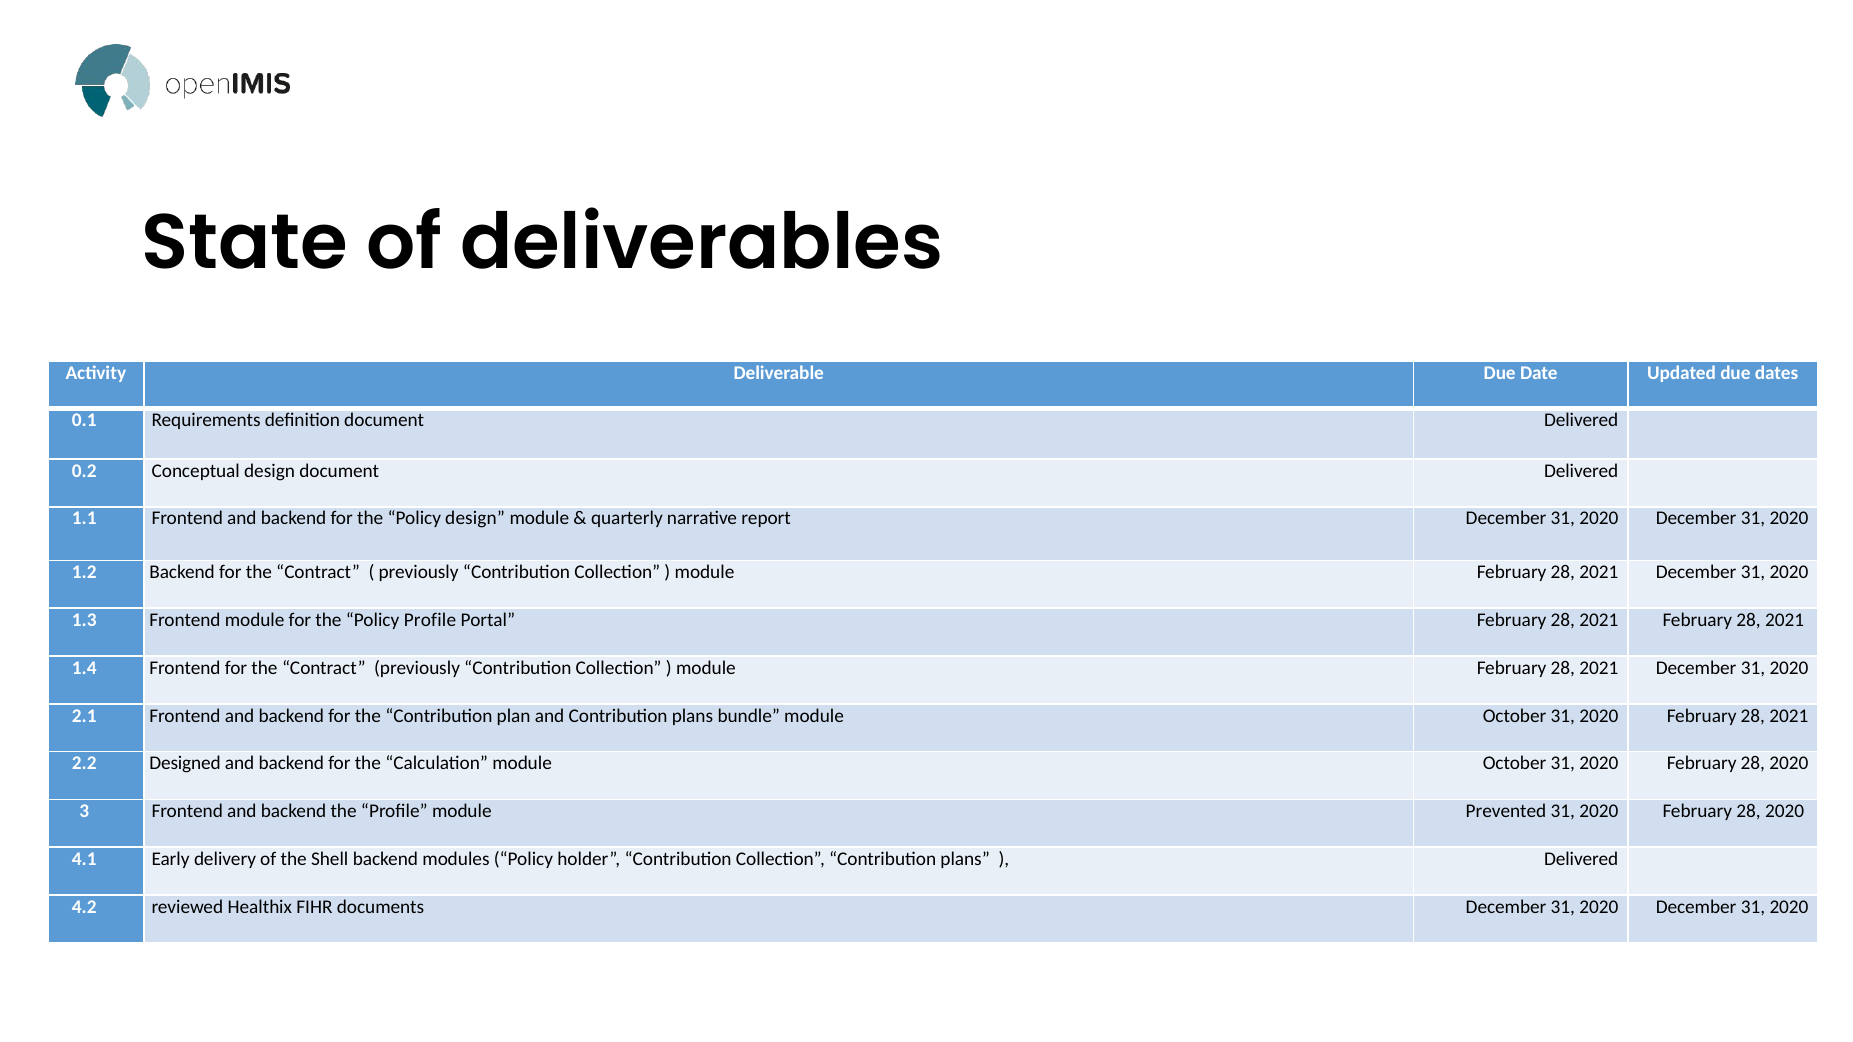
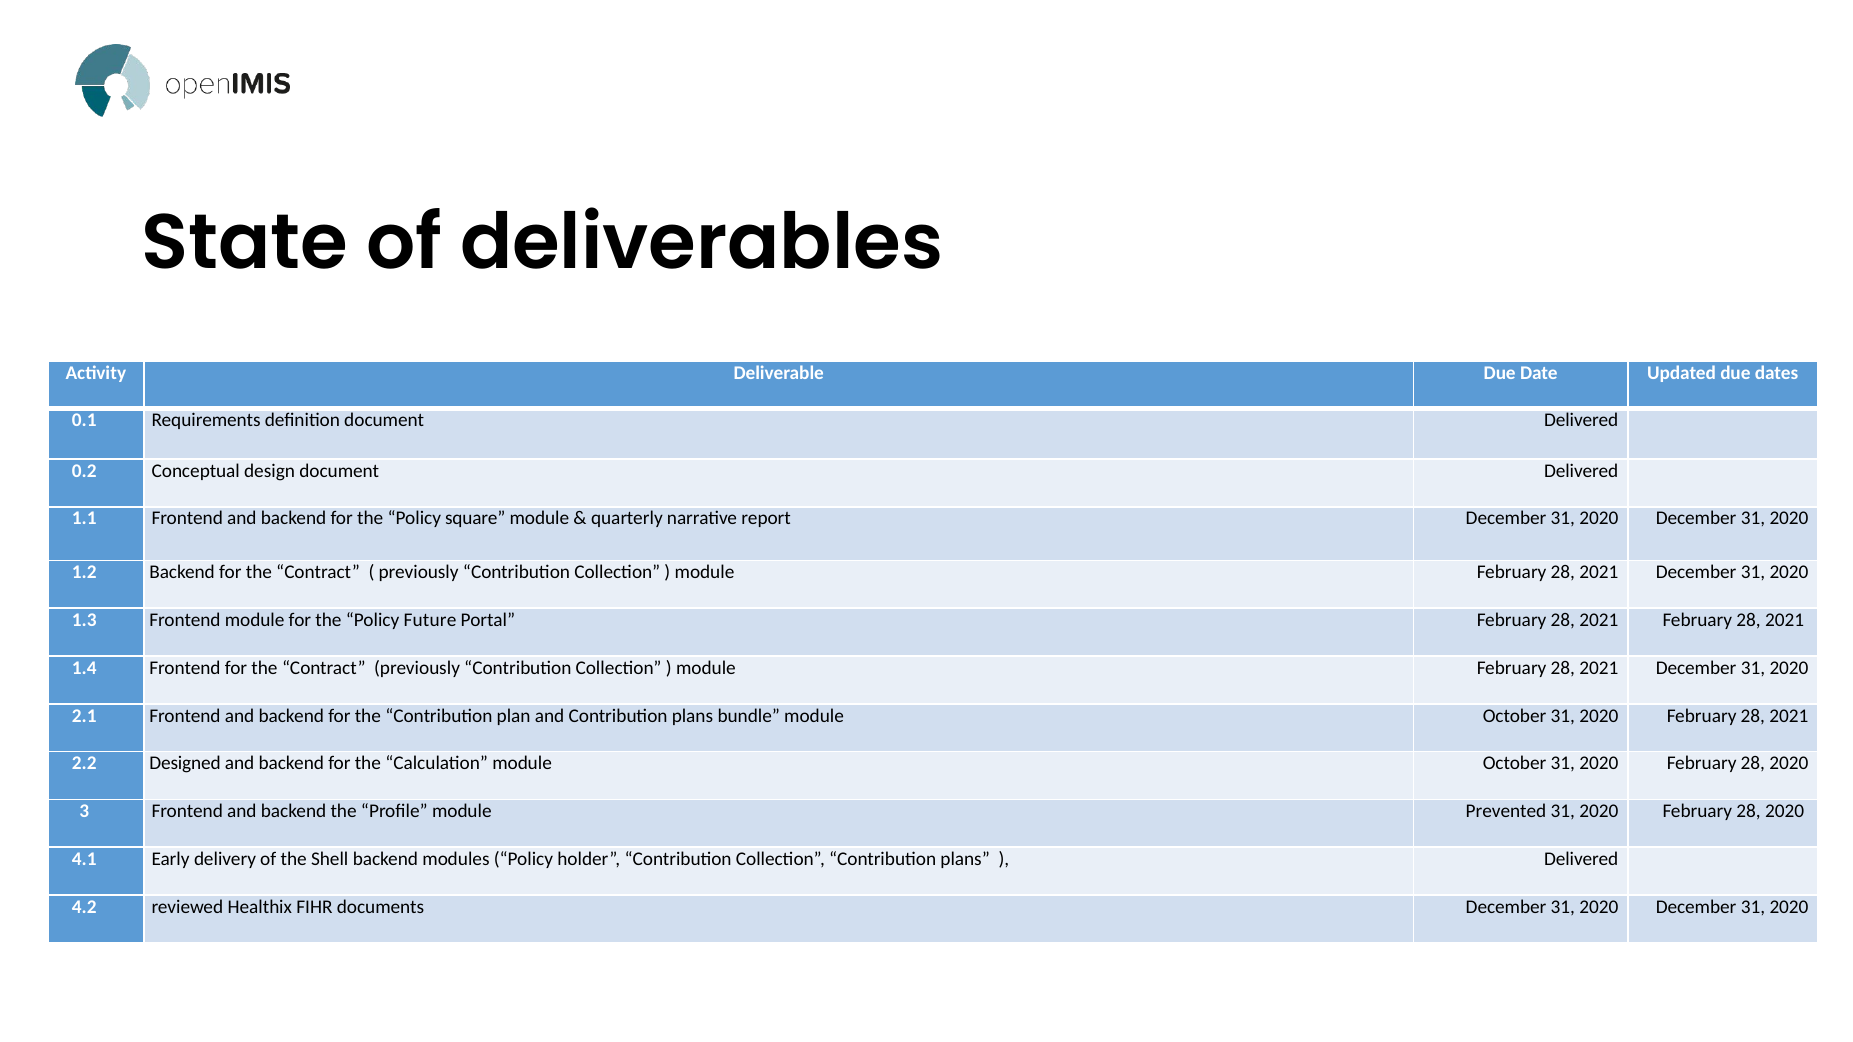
Policy design: design -> square (475, 519)
Policy Profile: Profile -> Future (430, 620)
